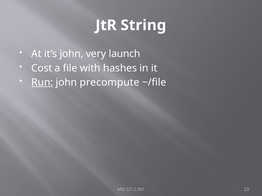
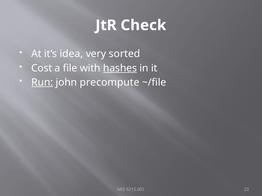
String: String -> Check (143, 25)
it’s john: john -> idea (71, 54)
launch: launch -> sorted (124, 54)
hashes underline: none -> present (120, 68)
